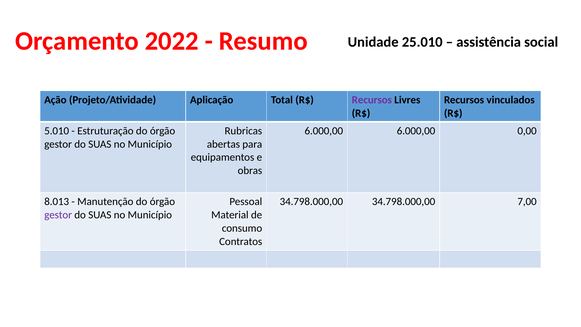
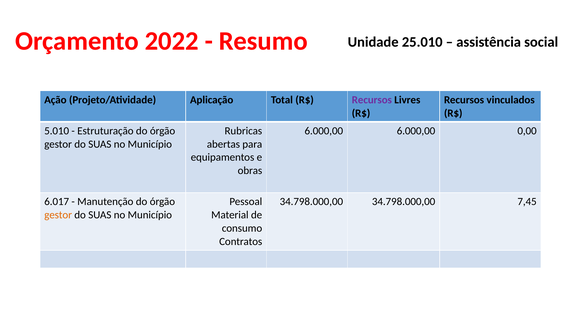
8.013: 8.013 -> 6.017 (57, 202)
7,00: 7,00 -> 7,45 (527, 202)
gestor colour: purple -> orange (58, 215)
